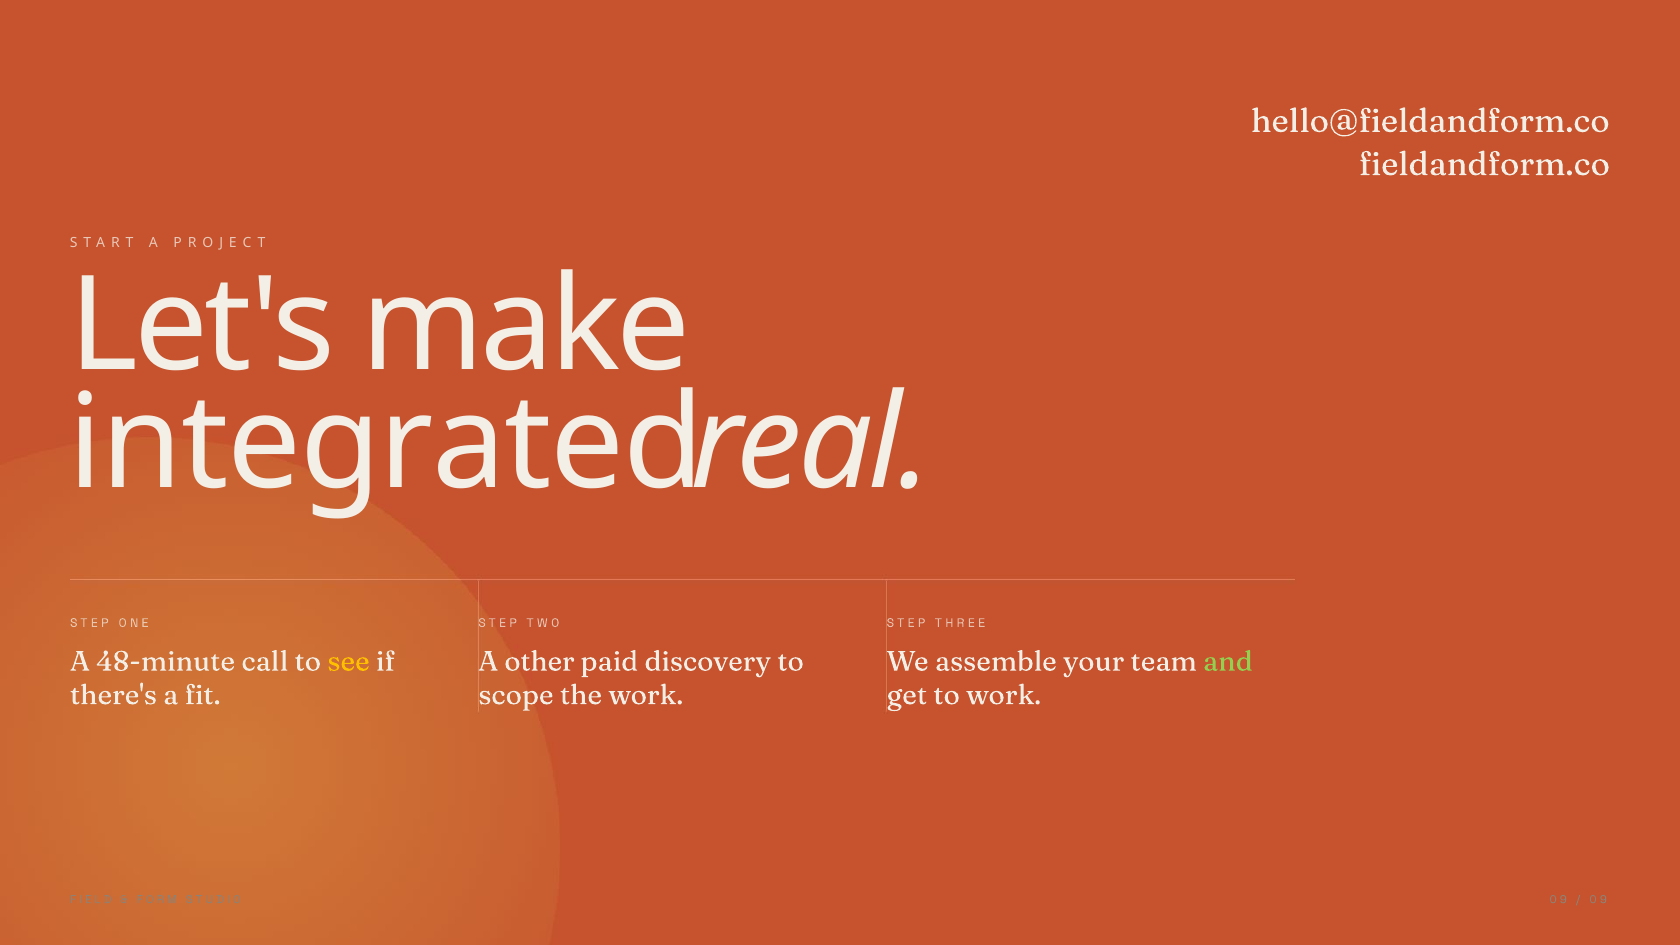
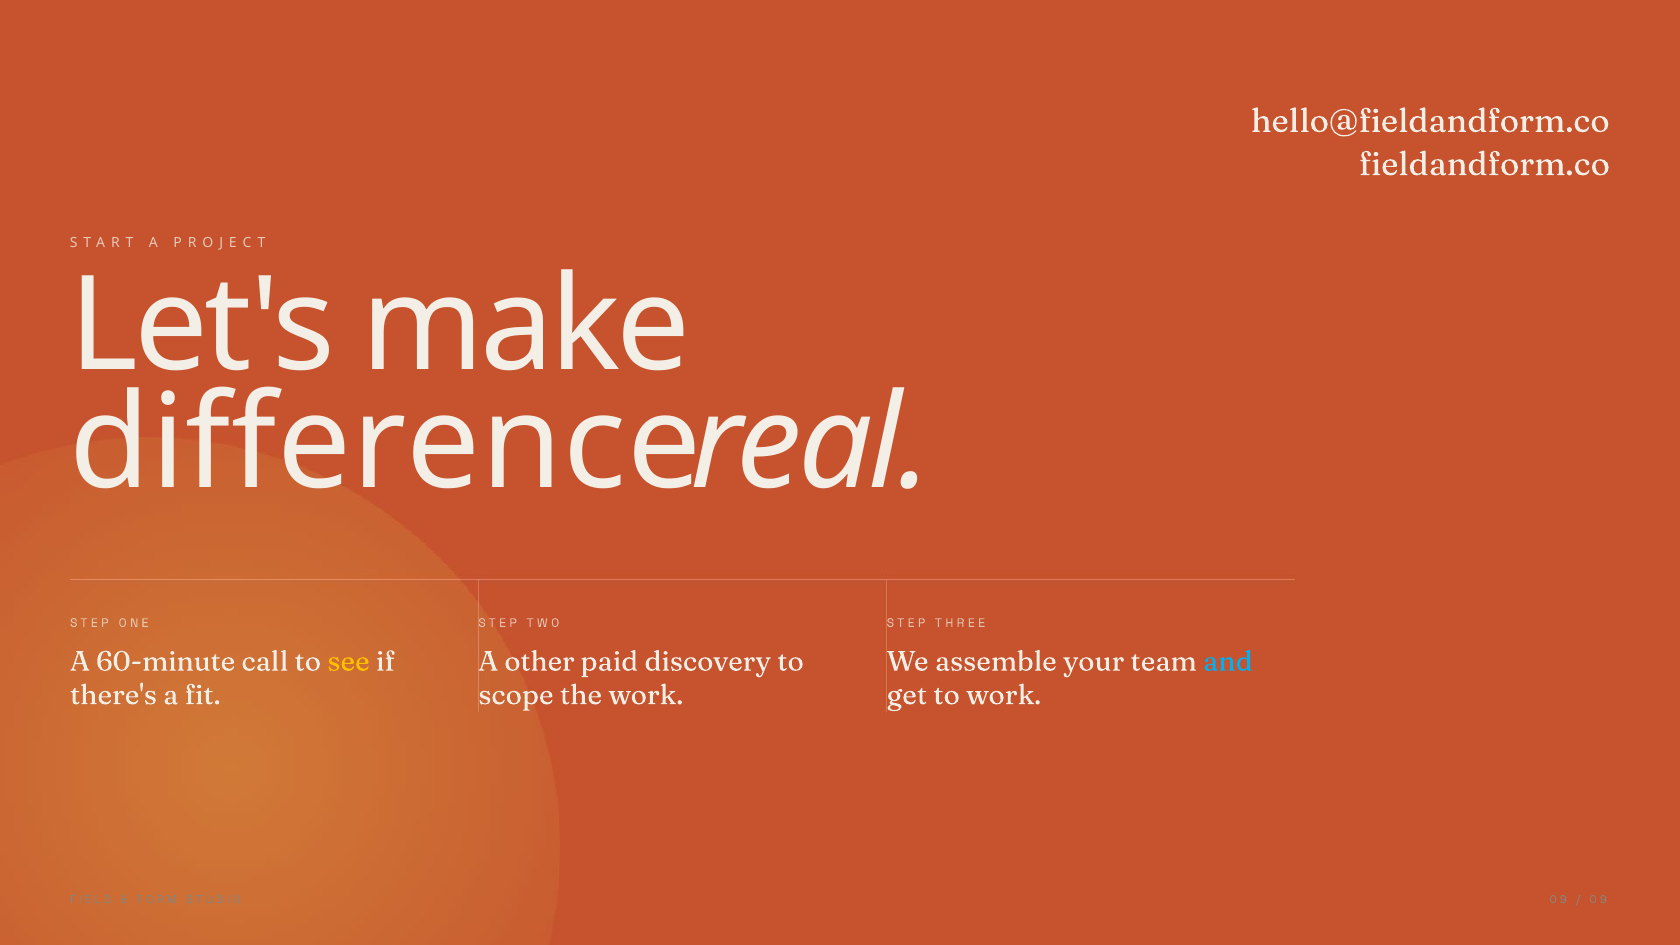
integrated: integrated -> difference (386, 445)
48-minute: 48-minute -> 60-minute (166, 661)
and colour: light green -> light blue (1228, 661)
